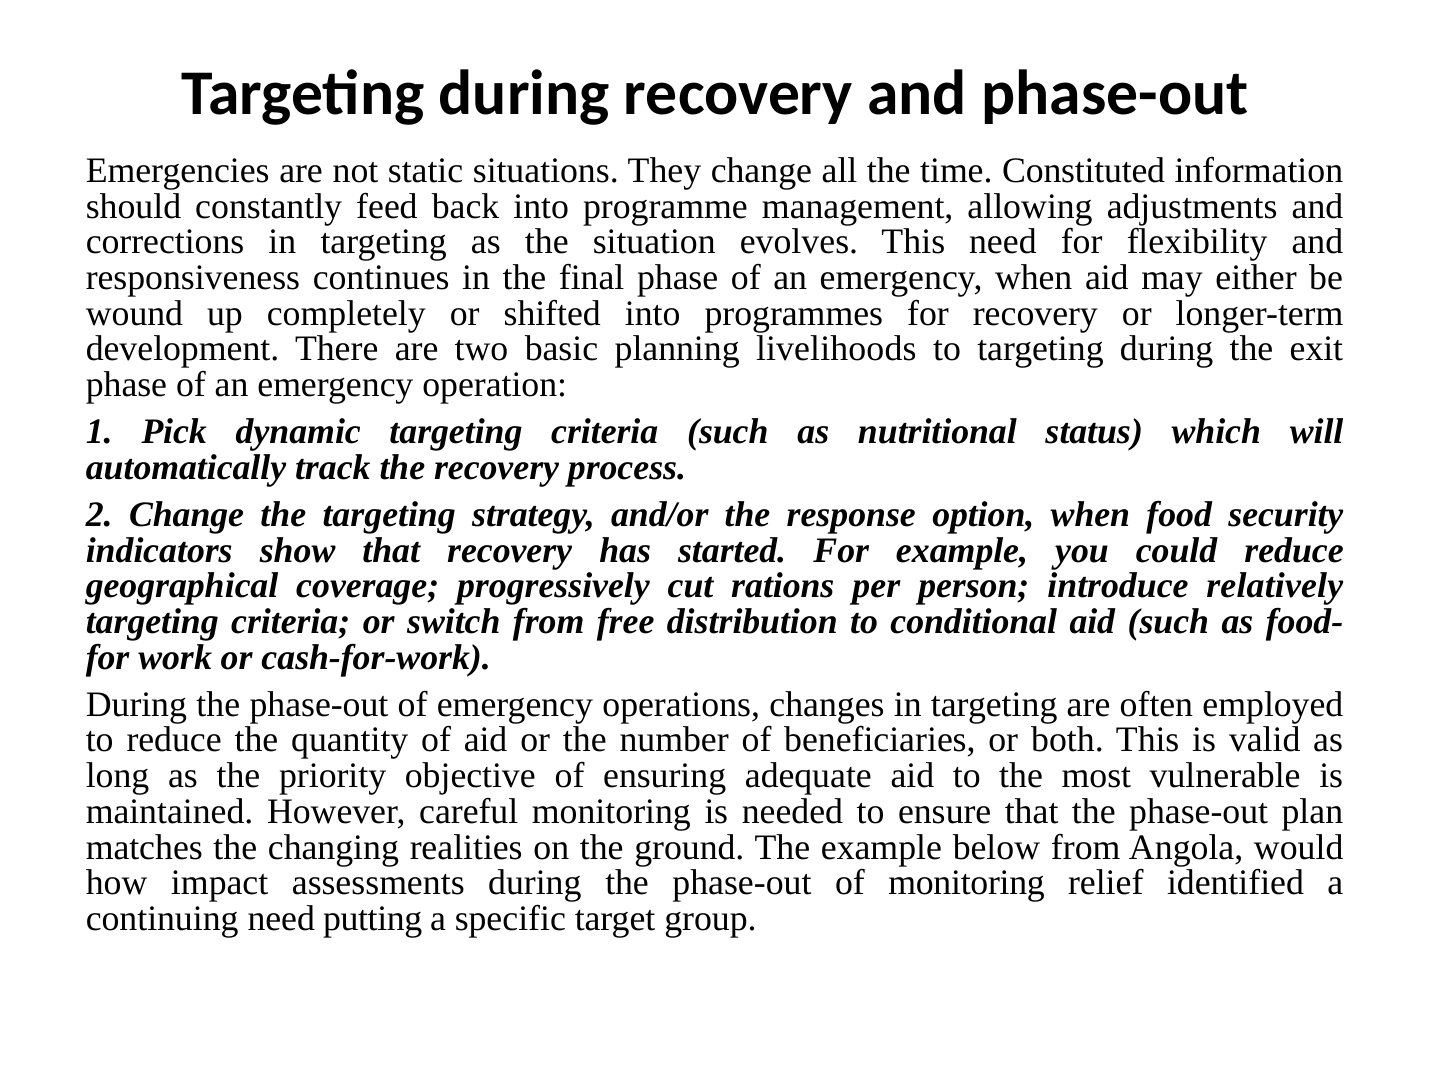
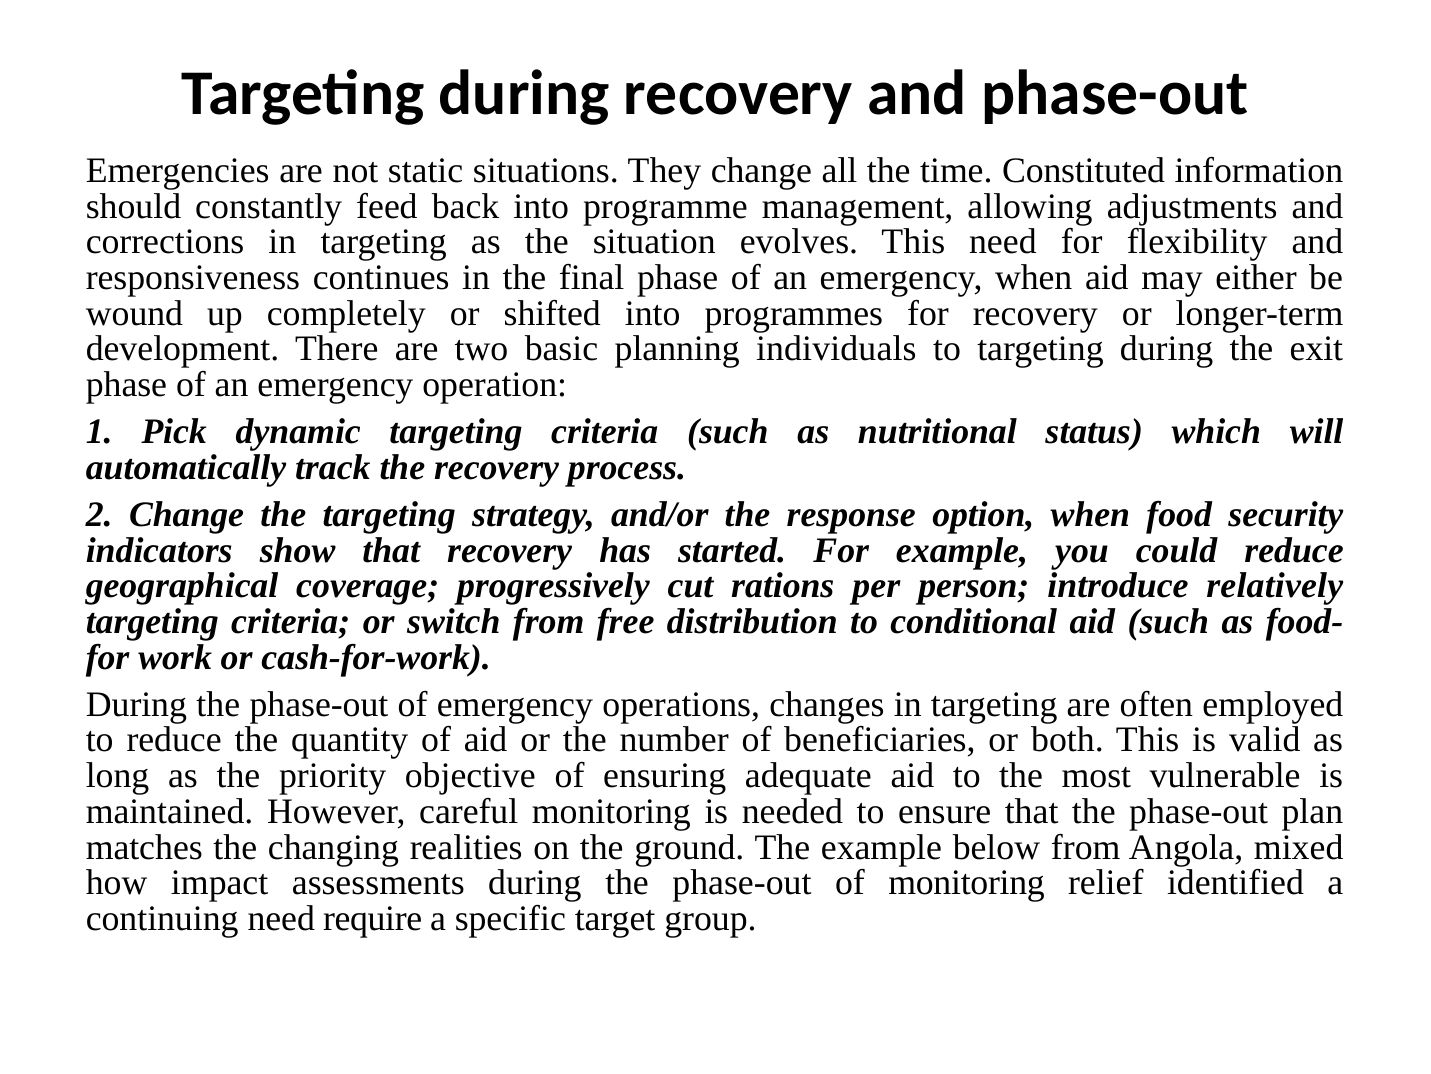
livelihoods: livelihoods -> individuals (836, 349)
would: would -> mixed (1299, 847)
putting: putting -> require (373, 918)
